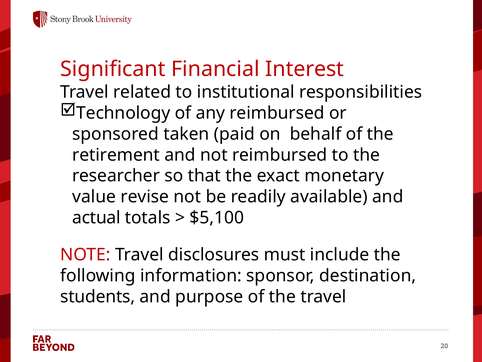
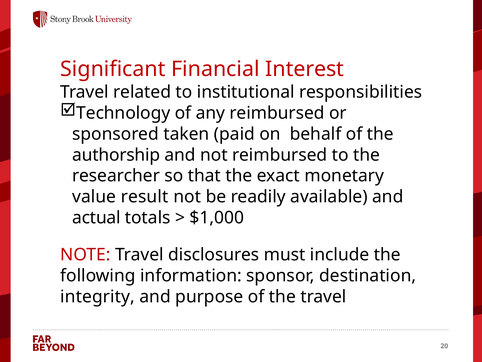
retirement: retirement -> authorship (116, 155)
revise: revise -> result (145, 197)
$5,100: $5,100 -> $1,000 (217, 218)
students: students -> integrity (98, 296)
